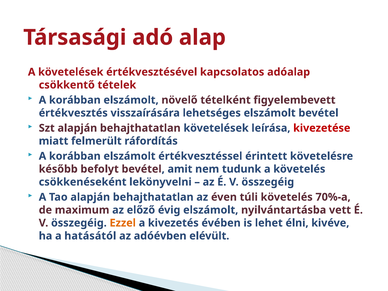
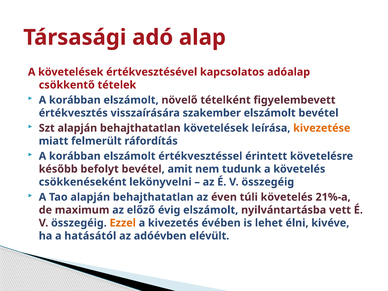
lehetséges: lehetséges -> szakember (212, 113)
kivezetése colour: red -> orange (322, 128)
70%-a: 70%-a -> 21%-a (333, 197)
